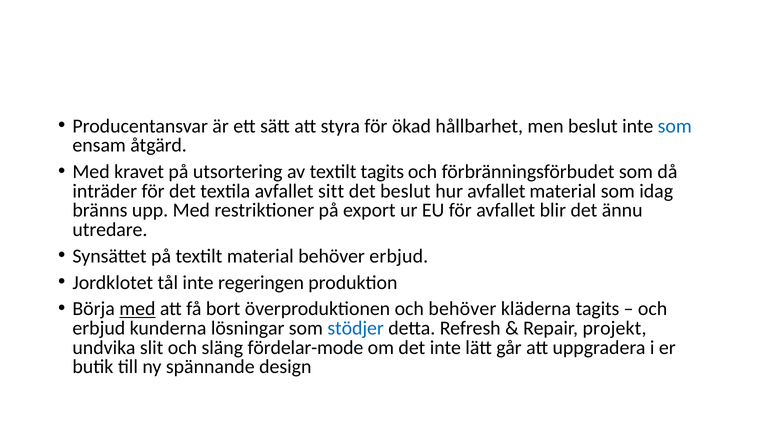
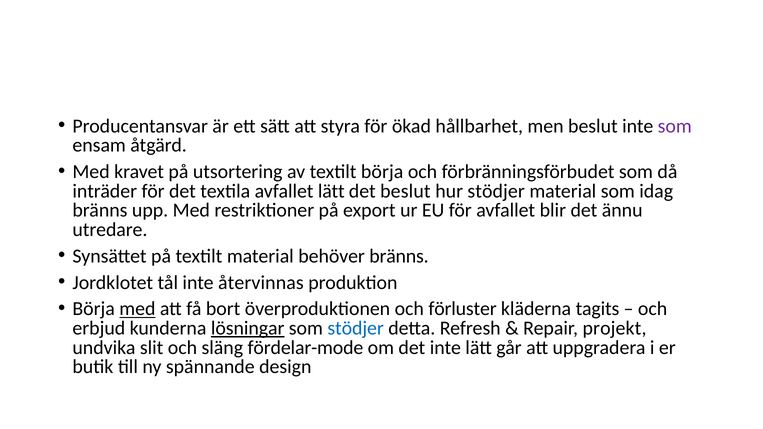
som colour: blue -> purple (675, 126)
textilt tagits: tagits -> börja (382, 172)
avfallet sitt: sitt -> lätt (331, 191)
hur avfallet: avfallet -> stödjer (496, 191)
behöver erbjud: erbjud -> bränns (399, 256)
regeringen: regeringen -> återvinnas (261, 283)
och behöver: behöver -> förluster (463, 309)
lösningar underline: none -> present (248, 328)
